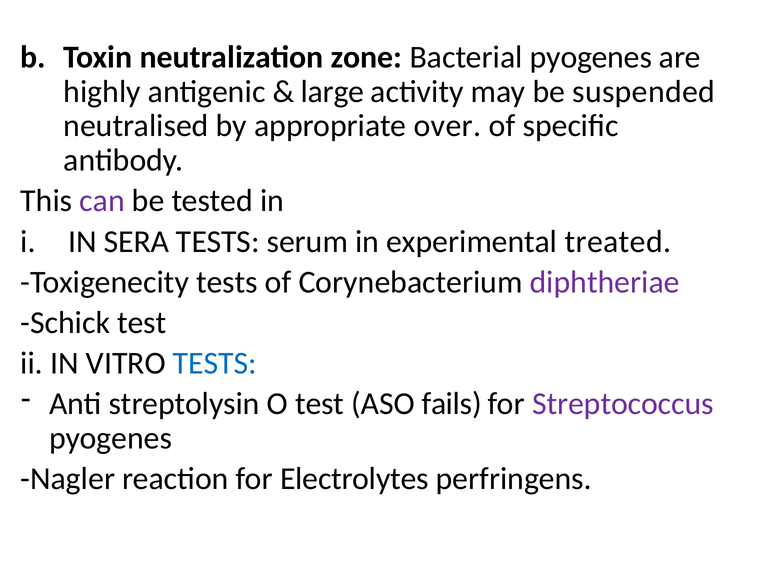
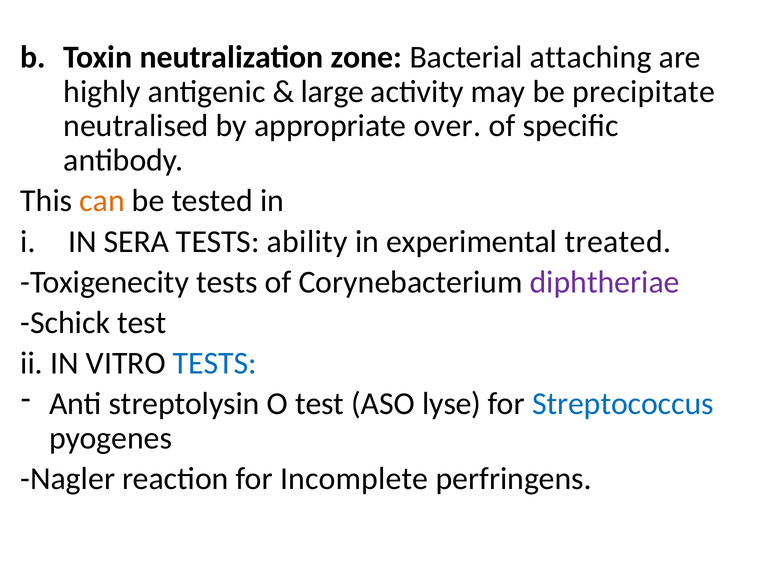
Bacterial pyogenes: pyogenes -> attaching (591, 57)
suspended: suspended -> precipitate (644, 91)
can colour: purple -> orange (102, 201)
serum: serum -> ability (307, 241)
fails: fails -> lyse (452, 404)
Streptococcus colour: purple -> blue (623, 404)
Electrolytes: Electrolytes -> Incomplete (354, 479)
